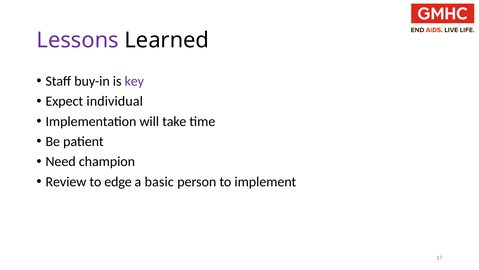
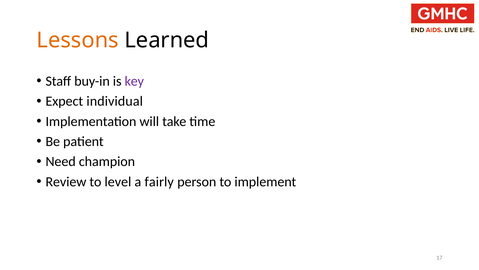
Lessons colour: purple -> orange (78, 40)
edge: edge -> level (118, 181)
basic: basic -> fairly (159, 181)
